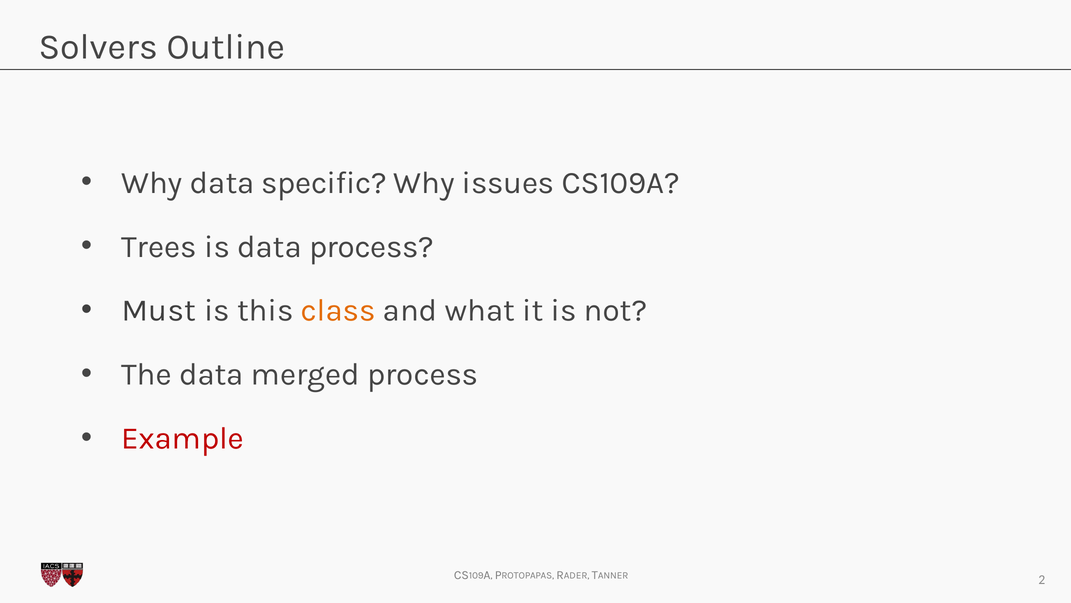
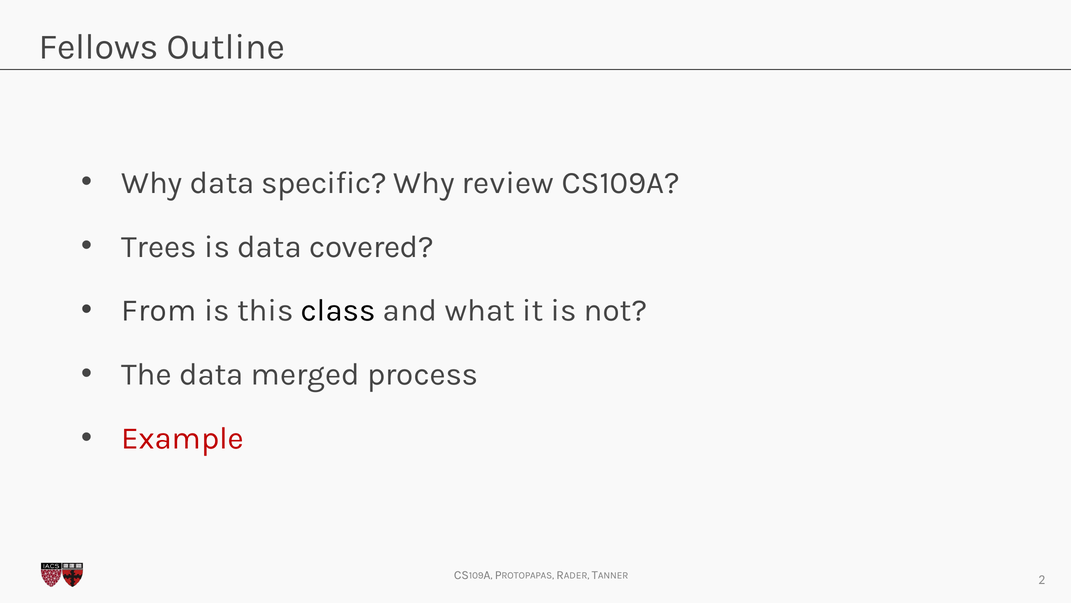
Solvers: Solvers -> Fellows (99, 47)
issues: issues -> review (508, 183)
data process: process -> covered (371, 246)
Must: Must -> From (159, 310)
class colour: orange -> black (338, 310)
